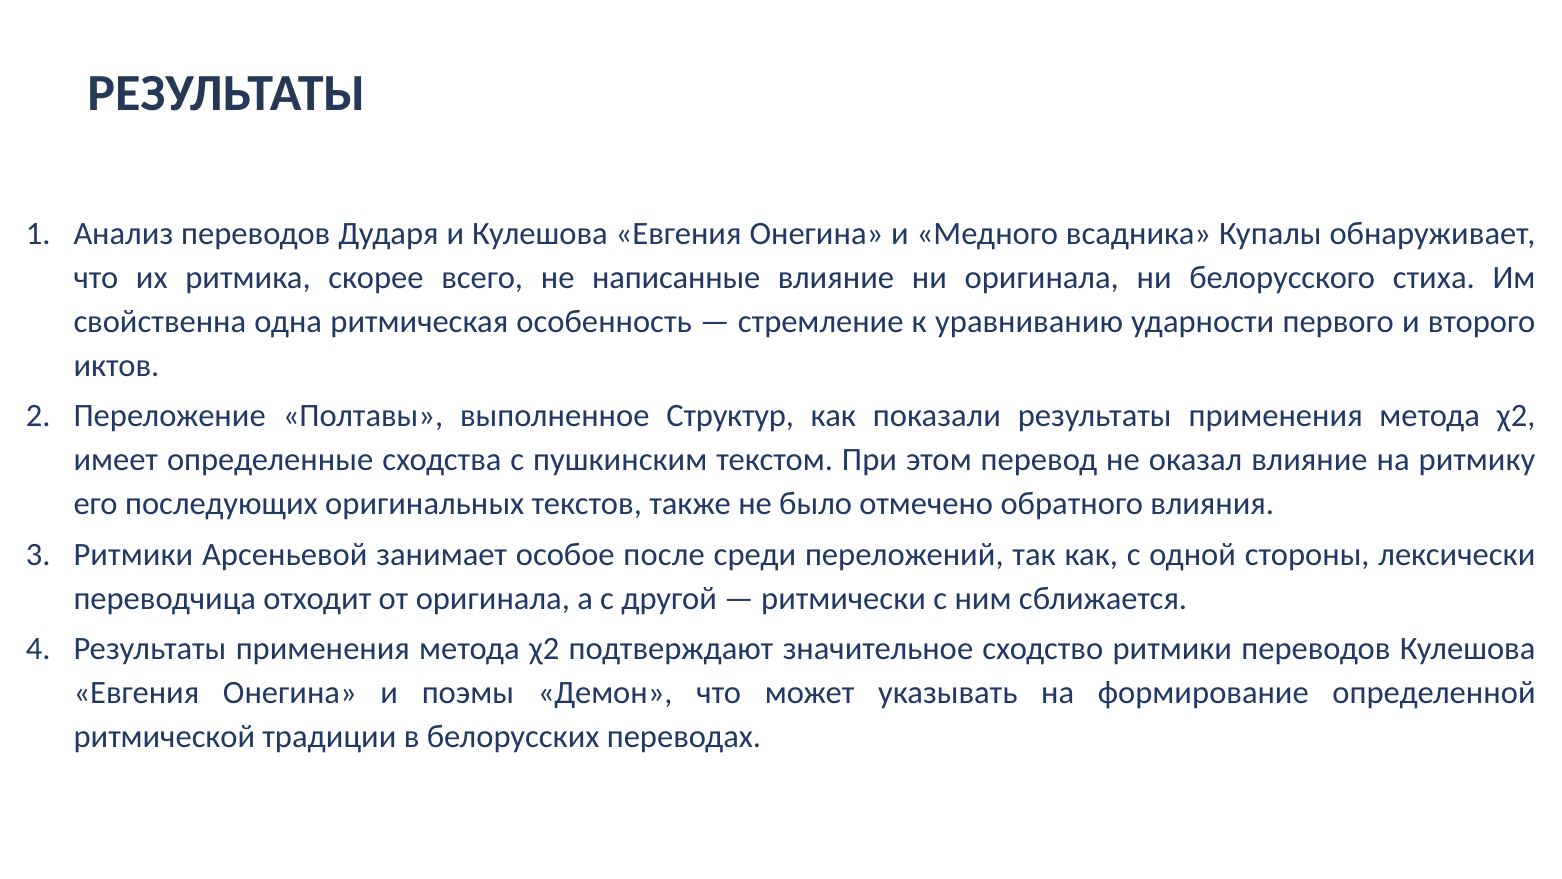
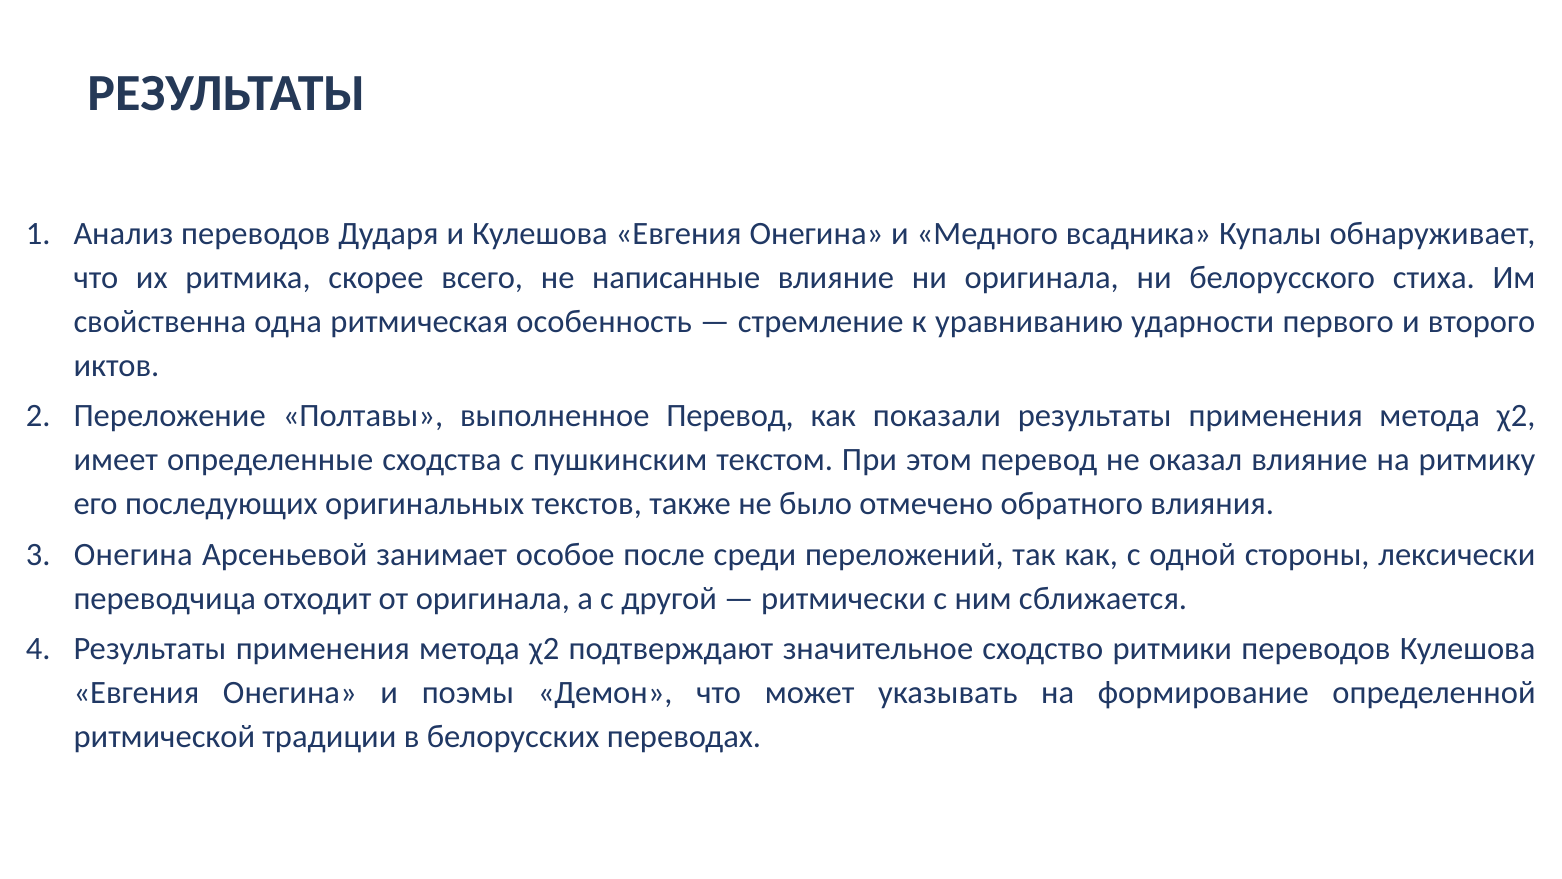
выполненное Структур: Структур -> Перевод (730, 416)
Ритмики: Ритмики -> Онегина (133, 554)
